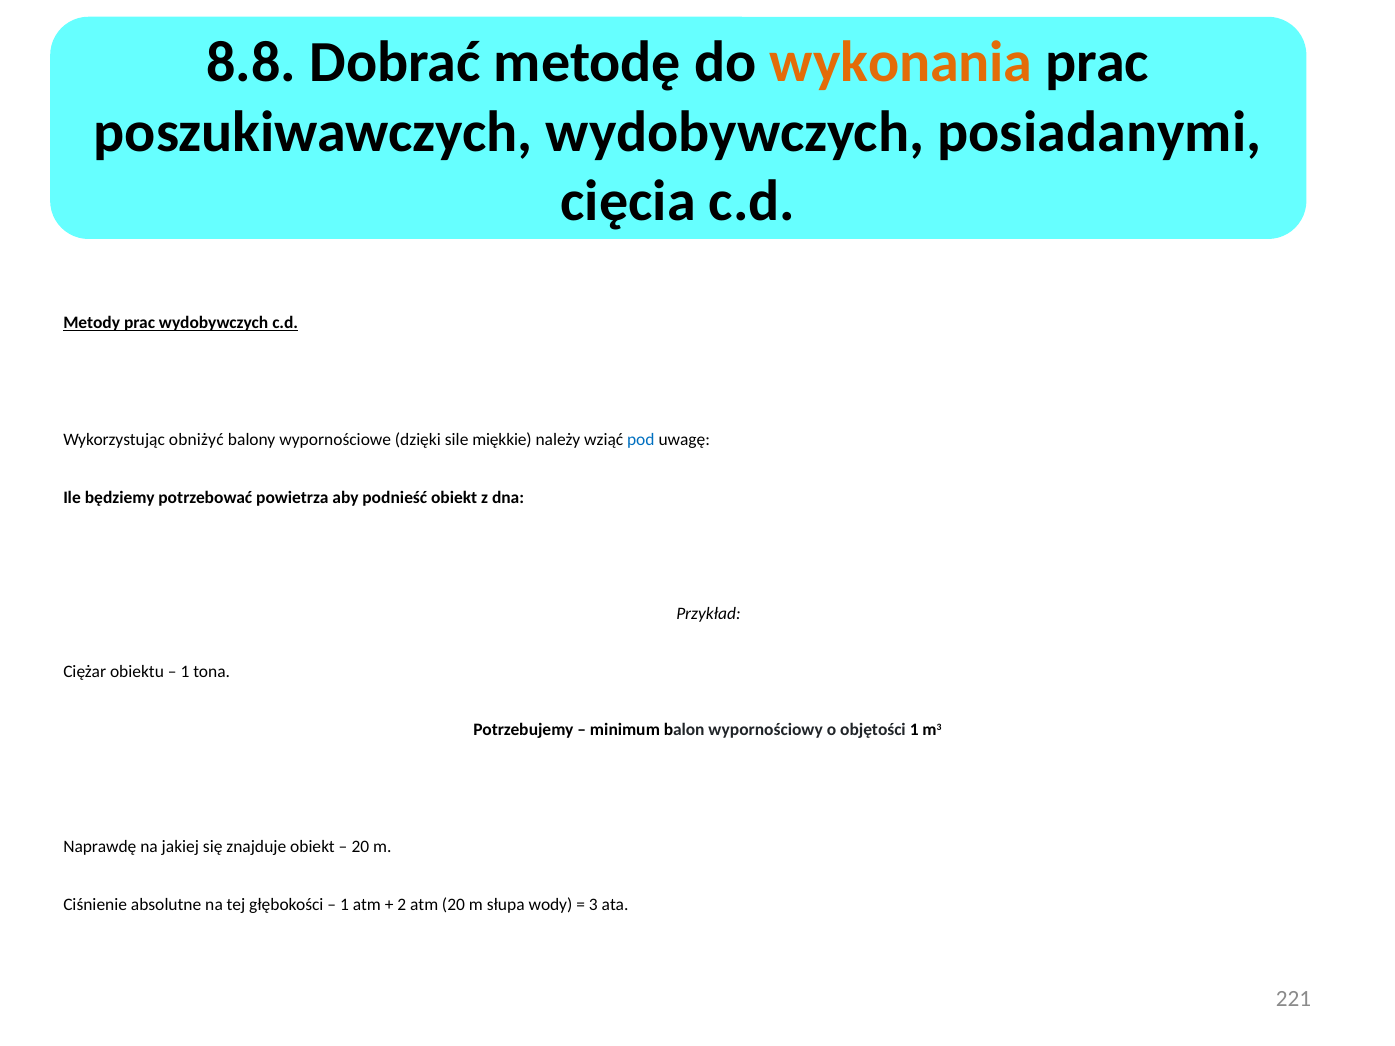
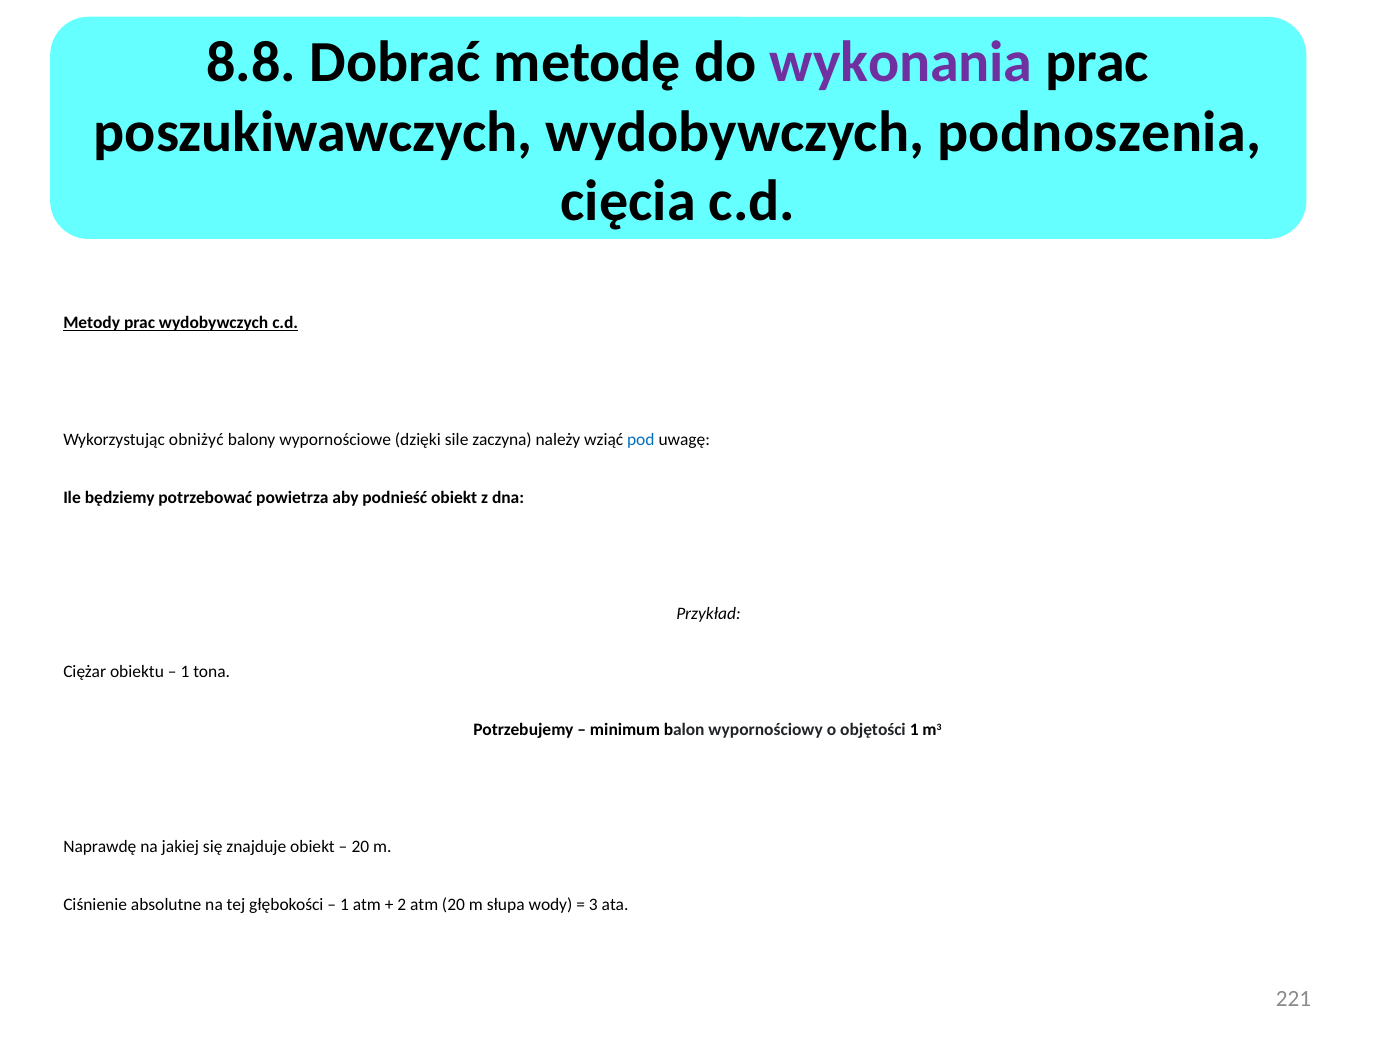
wykonania colour: orange -> purple (901, 62)
posiadanymi: posiadanymi -> podnoszenia (1099, 132)
miękkie: miękkie -> zaczyna (502, 439)
